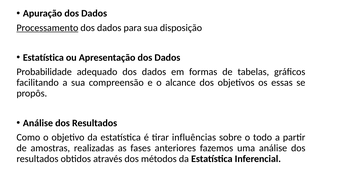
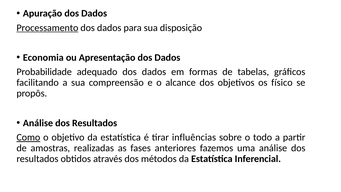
Estatística: Estatística -> Economia (43, 58)
essas: essas -> físico (282, 82)
Como underline: none -> present (28, 137)
